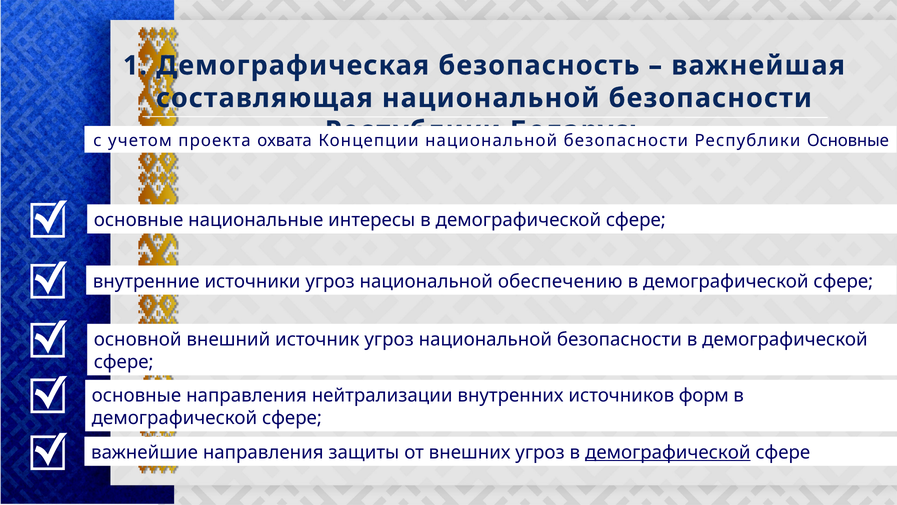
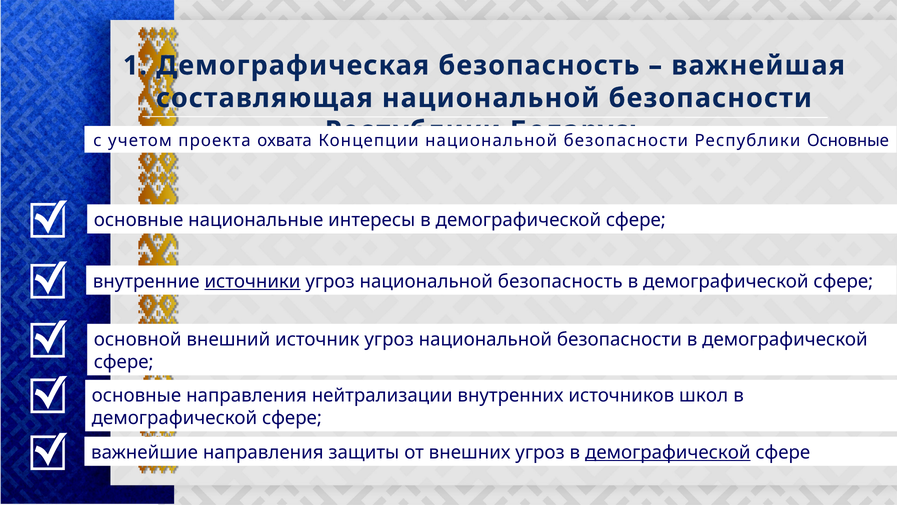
источники underline: none -> present (252, 281)
национальной обеспечению: обеспечению -> безопасность (560, 281)
форм: форм -> школ (704, 395)
